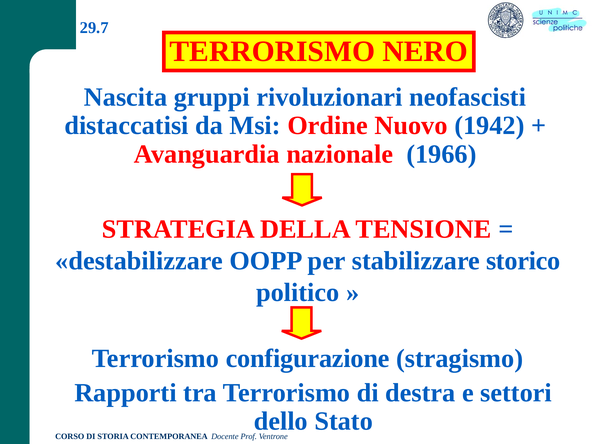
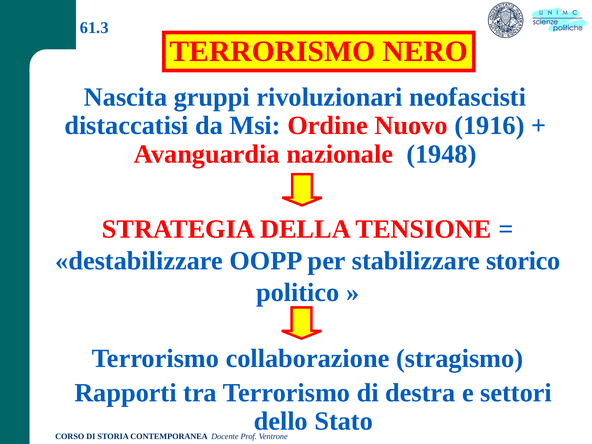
29.7: 29.7 -> 61.3 (94, 28)
1942: 1942 -> 1916 (489, 126)
1966: 1966 -> 1948 (441, 154)
configurazione: configurazione -> collaborazione (308, 359)
